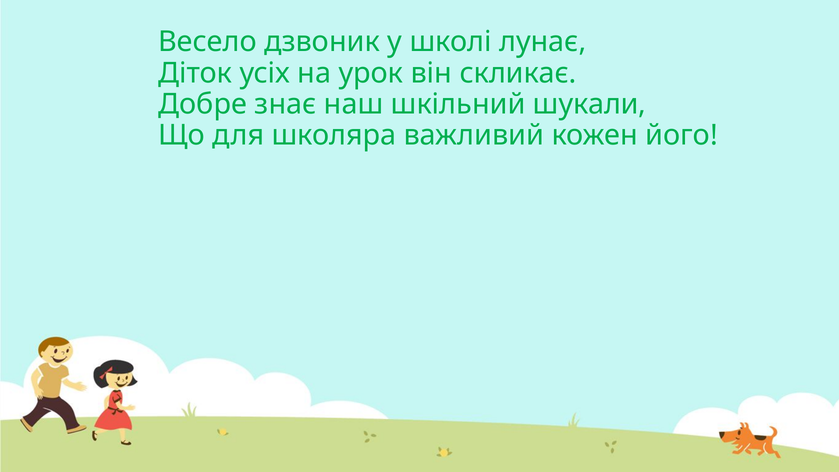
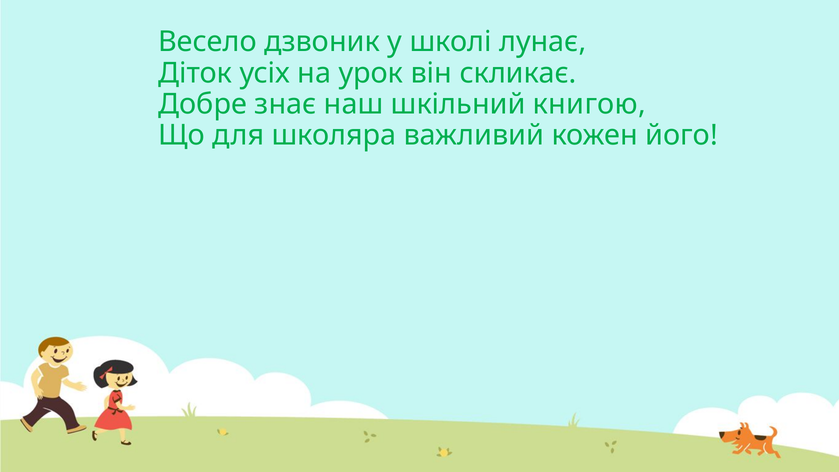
шукали: шукали -> книгою (589, 104)
